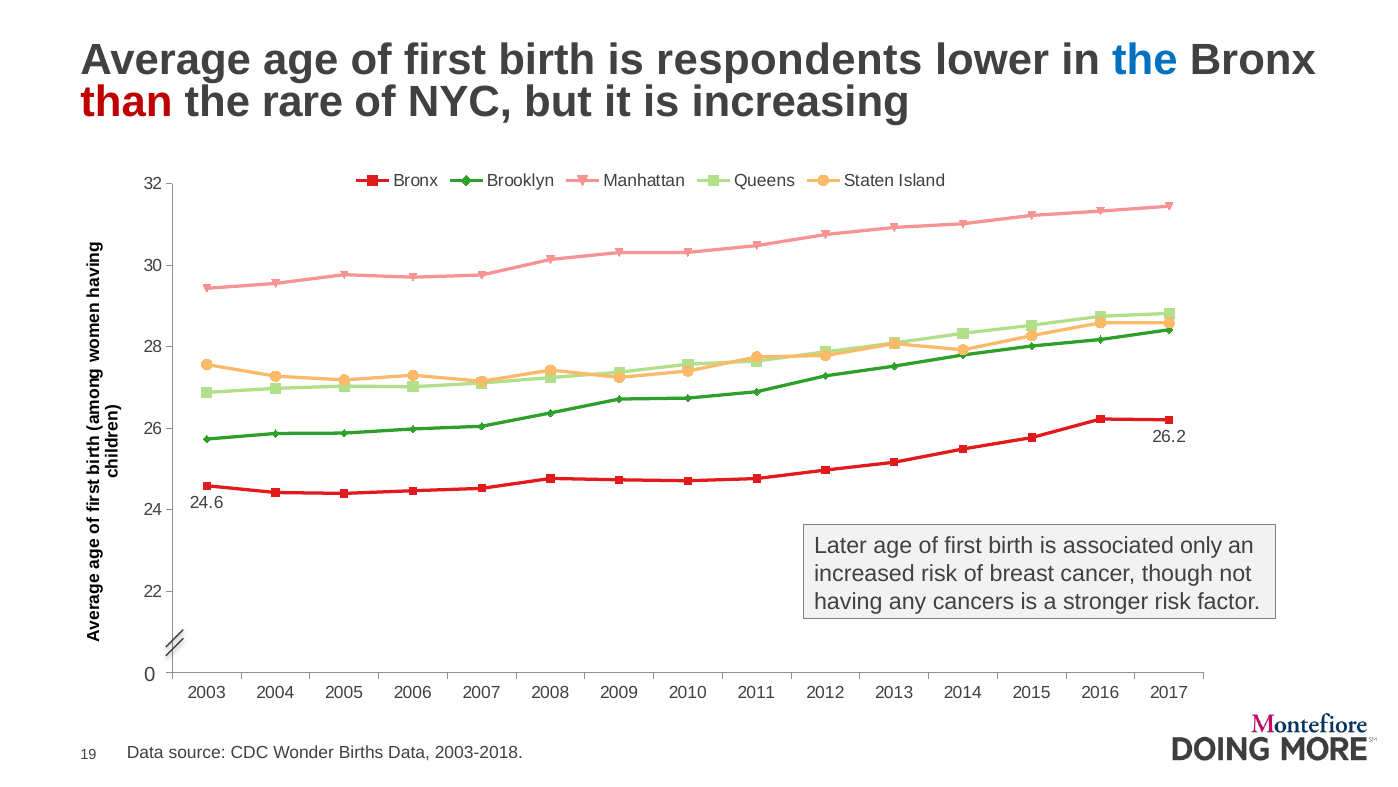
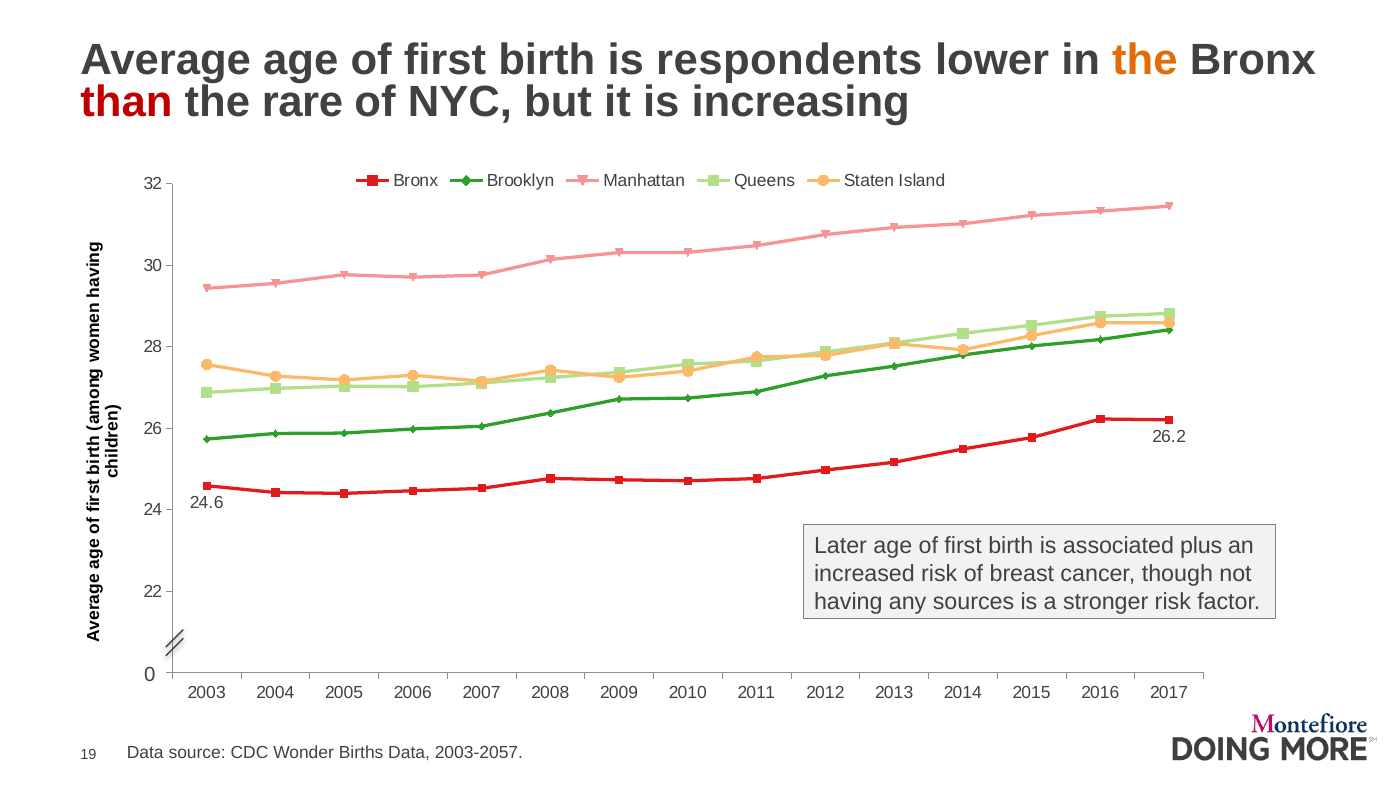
the colour: blue -> orange (1145, 60)
only: only -> plus (1201, 545)
cancers: cancers -> sources (974, 601)
2003-2018: 2003-2018 -> 2003-2057 (479, 752)
